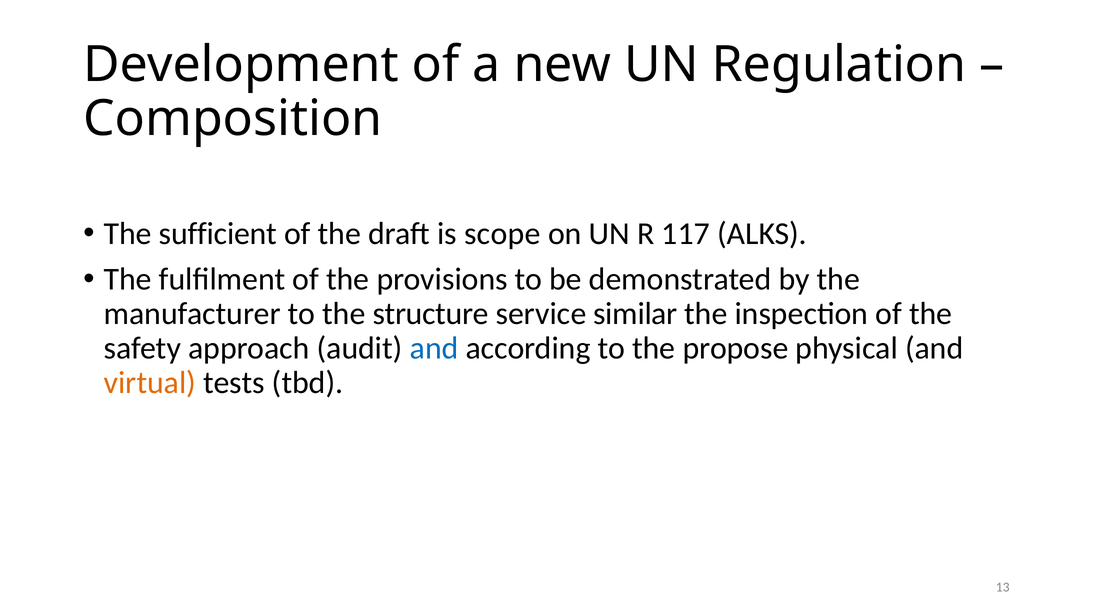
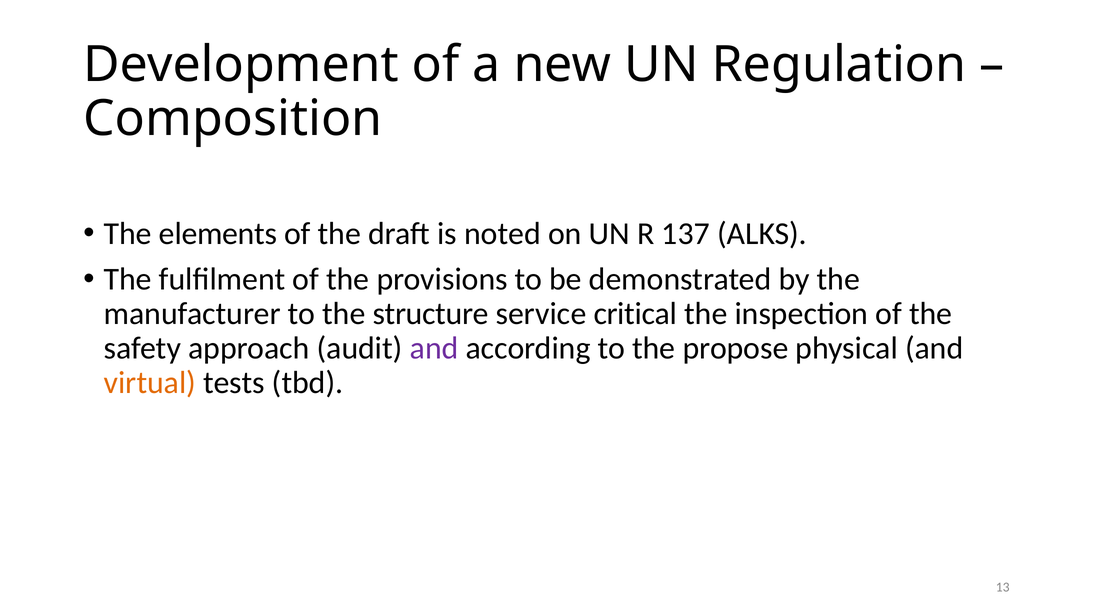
sufficient: sufficient -> elements (218, 234)
scope: scope -> noted (503, 234)
117: 117 -> 137 (686, 234)
similar: similar -> critical (635, 314)
and colour: blue -> purple (434, 348)
